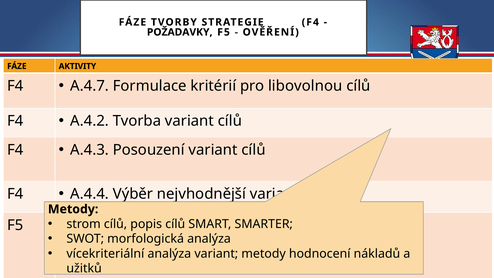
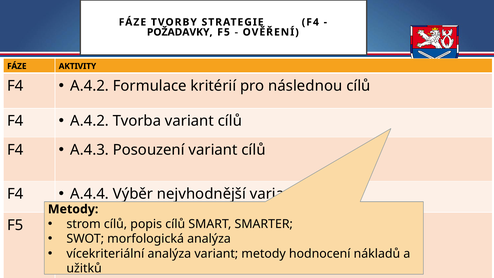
A.4.7: A.4.7 -> A.4.2 (90, 86)
libovolnou: libovolnou -> následnou (305, 86)
